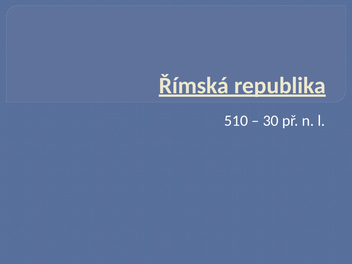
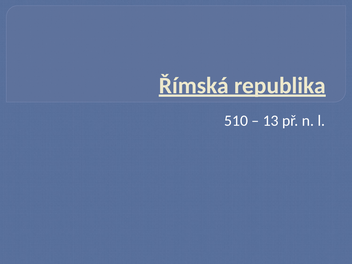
30: 30 -> 13 (271, 121)
